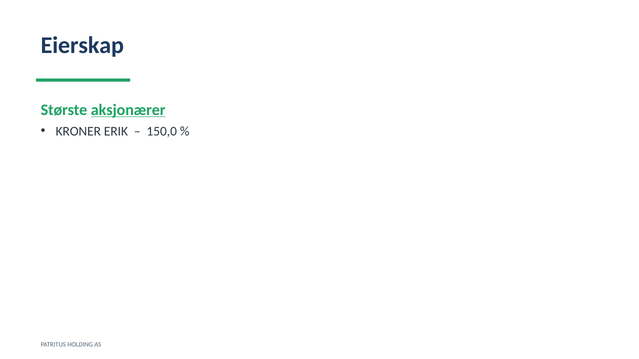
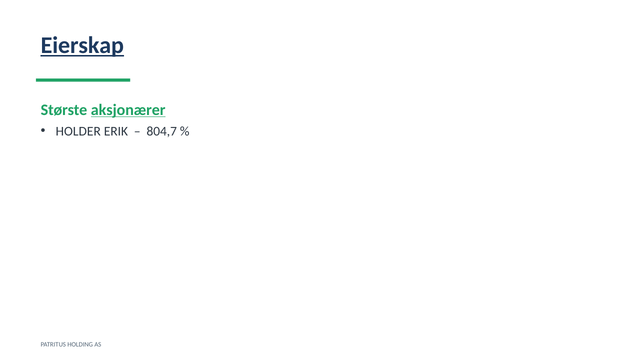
Eierskap underline: none -> present (82, 46)
KRONER: KRONER -> HOLDER (78, 131)
150,0: 150,0 -> 804,7 (162, 131)
